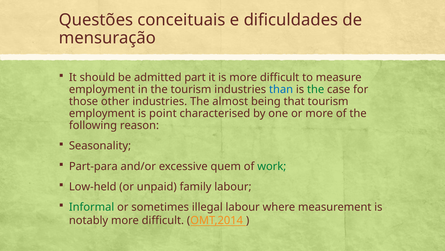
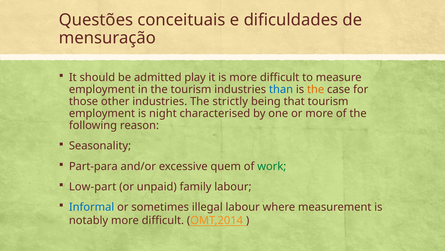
part: part -> play (195, 77)
the colour: green -> orange (316, 89)
almost: almost -> strictly (230, 101)
point: point -> night (163, 113)
Low-held: Low-held -> Low-part (93, 186)
Informal colour: green -> blue (92, 207)
